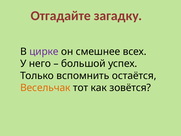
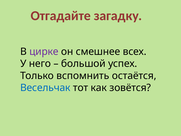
Весельчак colour: orange -> blue (45, 88)
